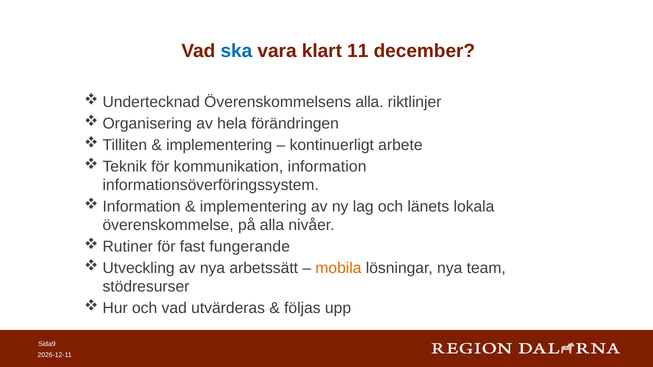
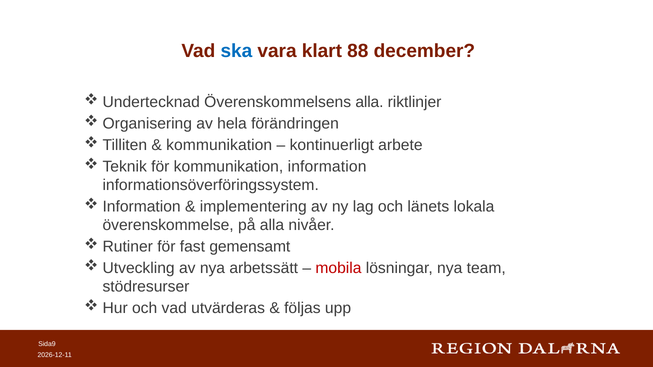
11: 11 -> 88 (358, 51)
implementering: implementering -> kommunikation (219, 145)
fungerande: fungerande -> gemensamt (250, 247)
mobila colour: orange -> red (338, 268)
